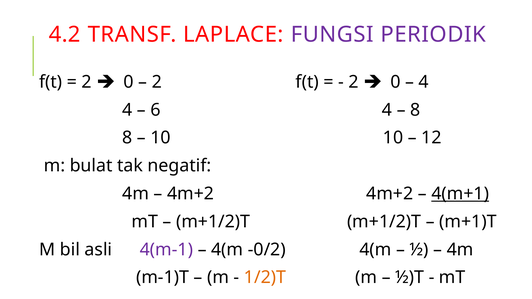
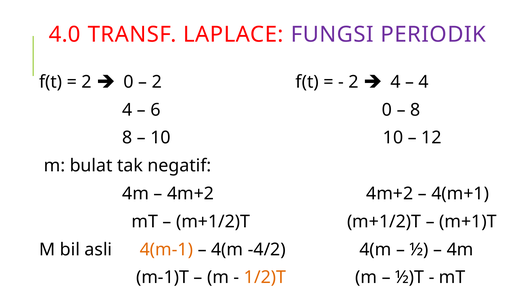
4.2: 4.2 -> 4.0 (65, 35)
0: 0 -> 4 (395, 82)
6 4: 4 -> 0 (387, 110)
4(m+1 underline: present -> none (460, 194)
4(m-1 colour: purple -> orange (166, 250)
-0/2: -0/2 -> -4/2 (267, 250)
